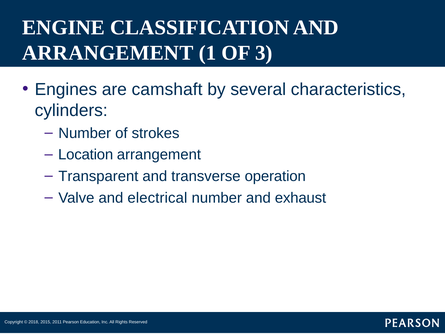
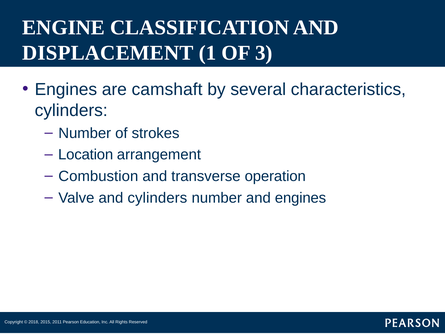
ARRANGEMENT: ARRANGEMENT -> DISPLACEMENT (108, 53)
Transparent: Transparent -> Combustion (98, 176)
and electrical: electrical -> cylinders (157, 198)
and exhaust: exhaust -> engines (301, 198)
